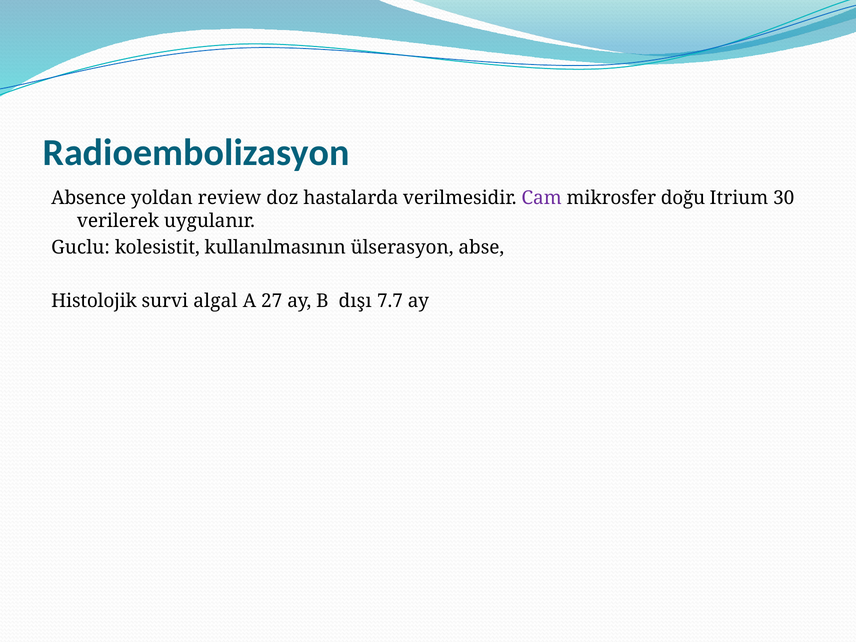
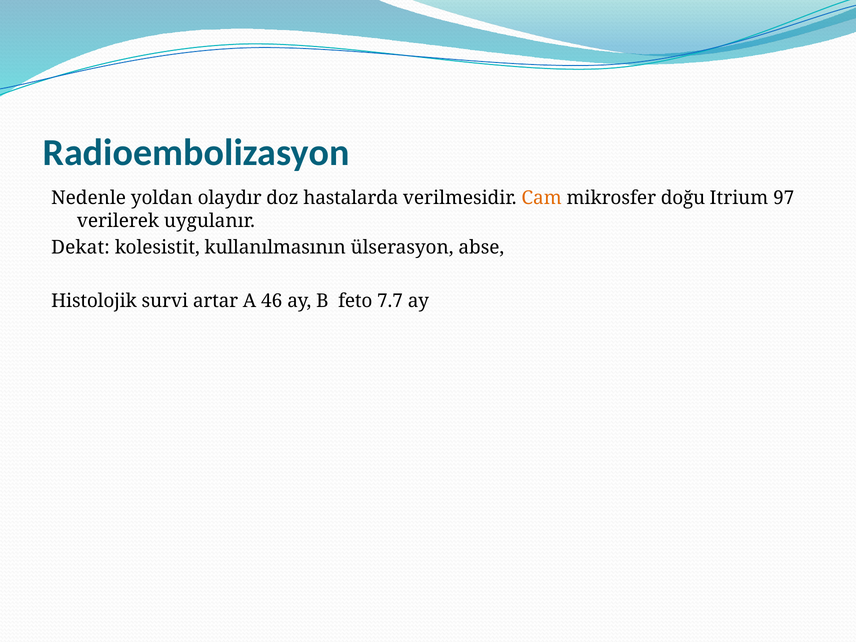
Absence: Absence -> Nedenle (89, 198)
review: review -> olaydır (230, 198)
Cam colour: purple -> orange (542, 198)
30: 30 -> 97 (784, 198)
Guclu: Guclu -> Dekat (81, 248)
algal: algal -> artar (216, 301)
27: 27 -> 46 (272, 301)
dışı: dışı -> feto (355, 301)
